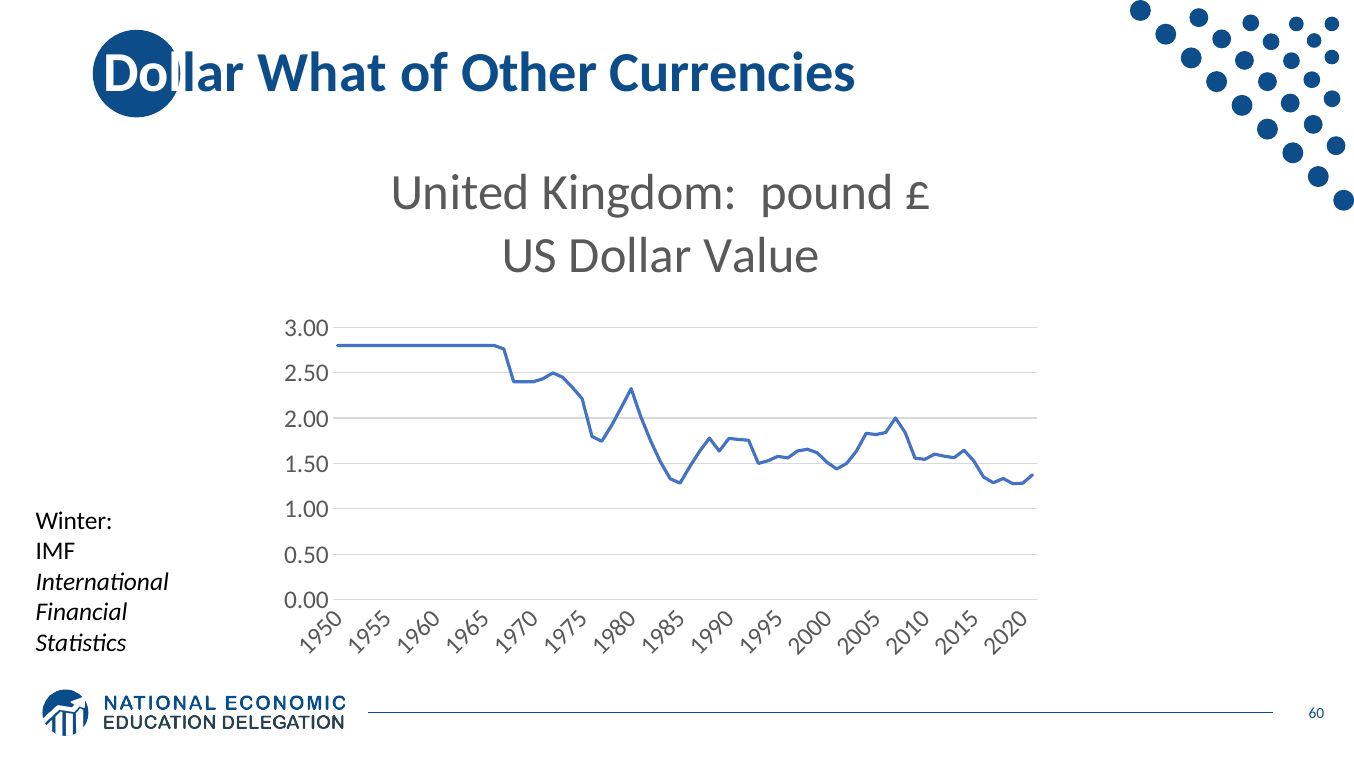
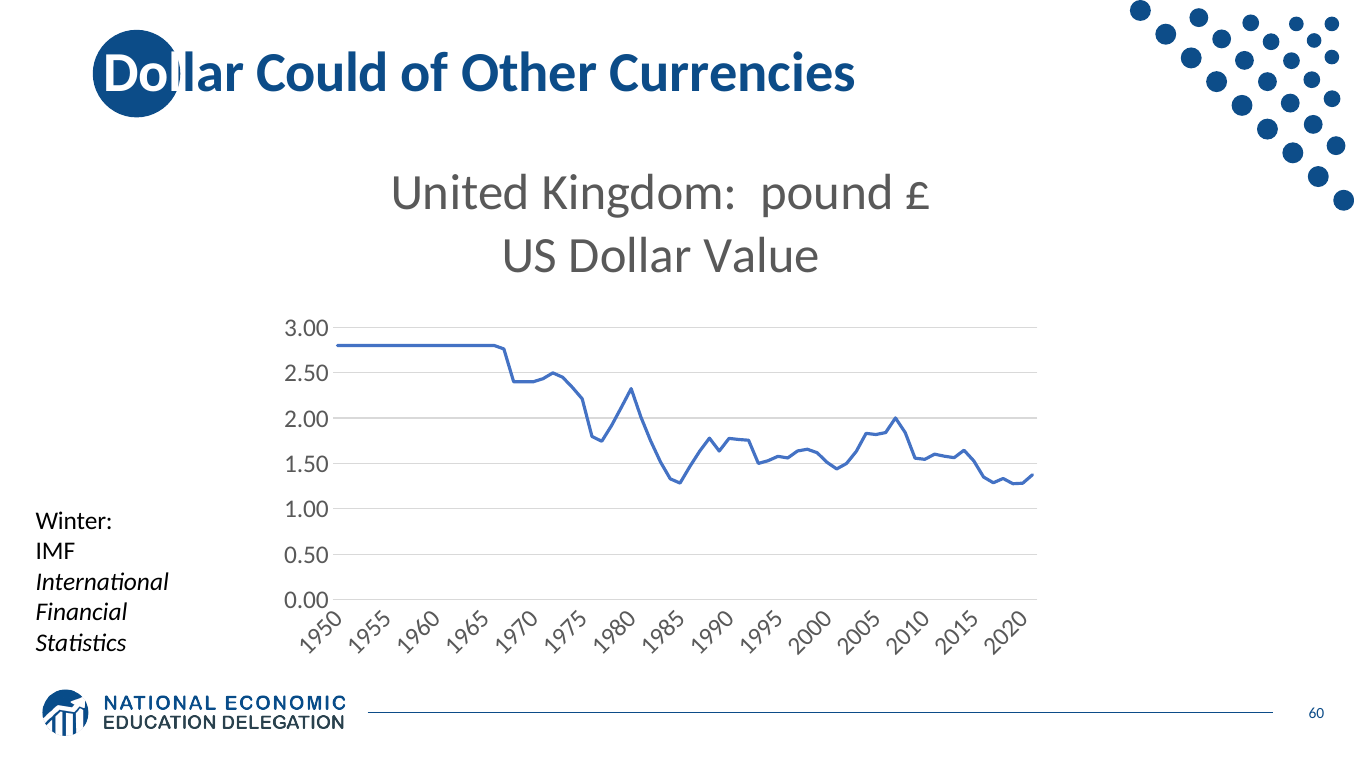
What: What -> Could (323, 73)
